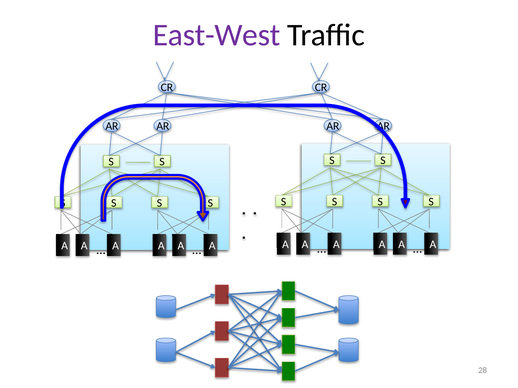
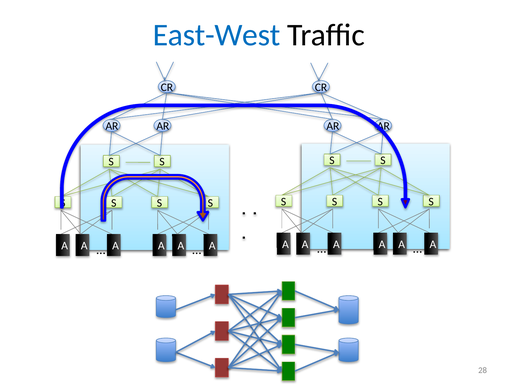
East-West colour: purple -> blue (217, 35)
